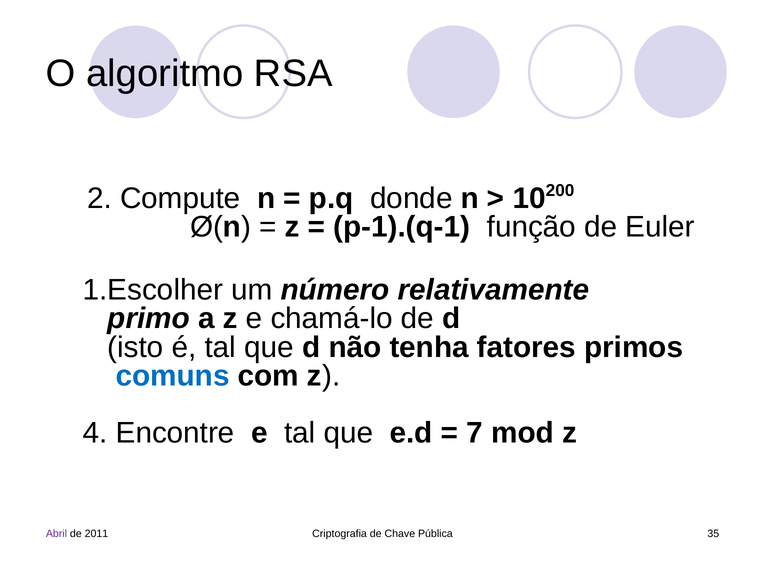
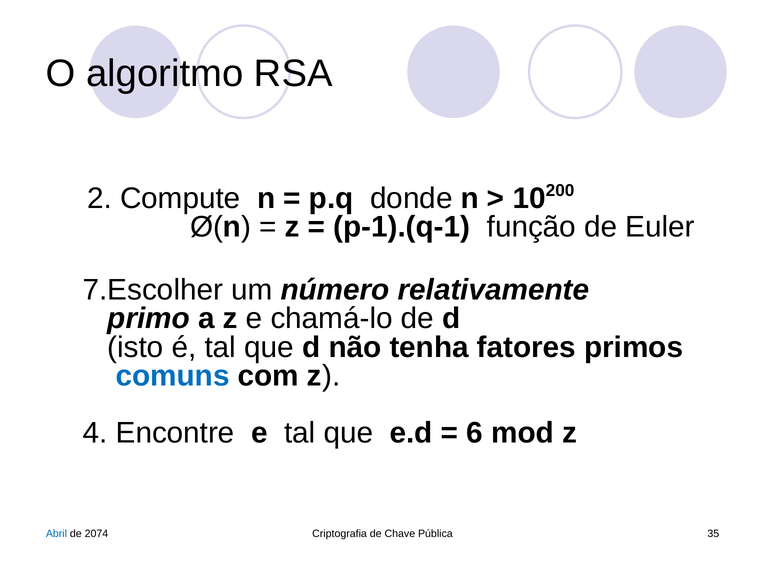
1.Escolher: 1.Escolher -> 7.Escolher (153, 290)
7: 7 -> 6 (475, 433)
Abril colour: purple -> blue (56, 534)
2011: 2011 -> 2074 (96, 534)
